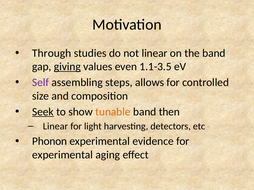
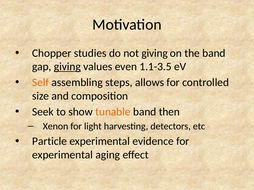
Through: Through -> Chopper (52, 53)
not linear: linear -> giving (155, 53)
Self colour: purple -> orange (41, 83)
Seek underline: present -> none (43, 112)
Linear: Linear -> Xenon (56, 127)
Phonon: Phonon -> Particle (50, 142)
